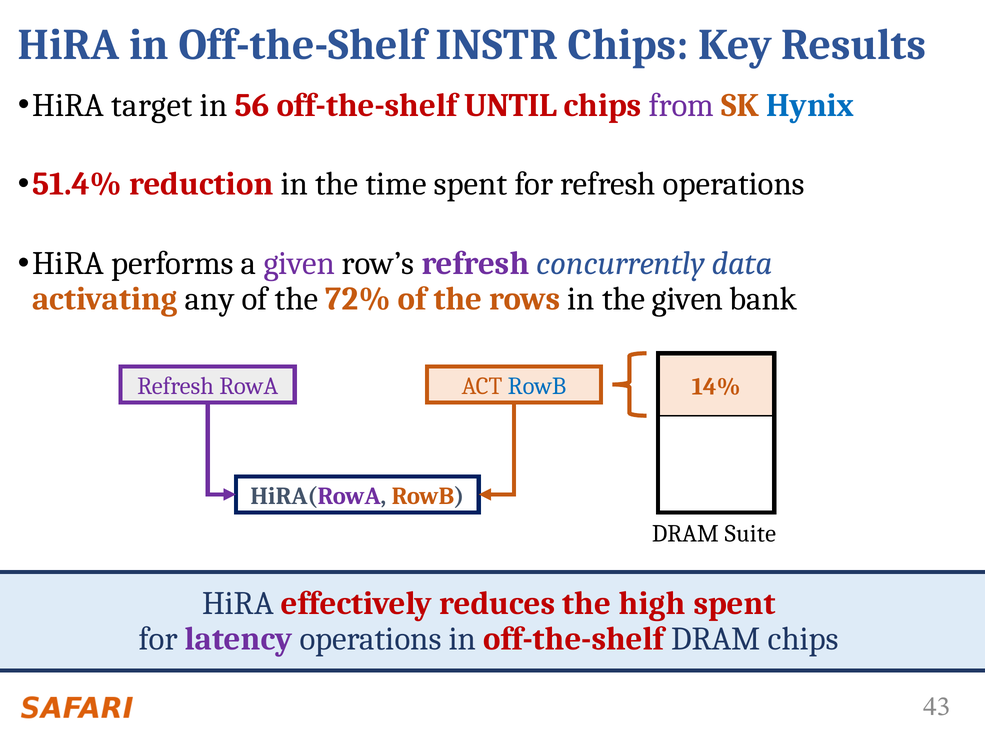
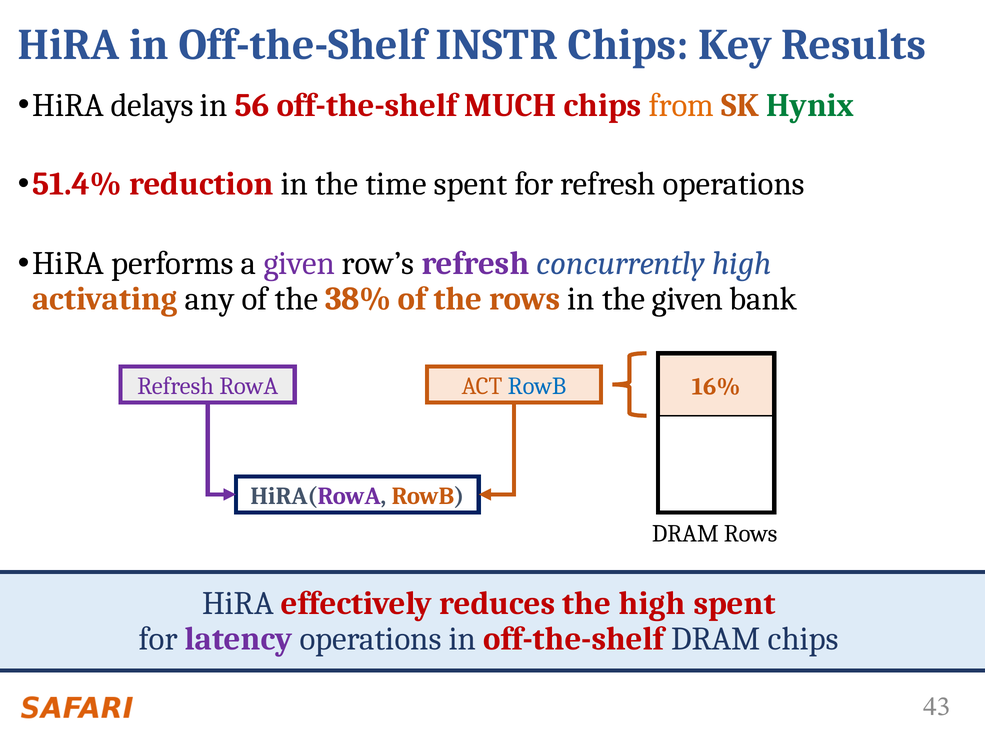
target: target -> delays (152, 105)
UNTIL: UNTIL -> MUCH (510, 105)
from colour: purple -> orange (681, 105)
Hynix colour: blue -> green (810, 105)
concurrently data: data -> high (742, 264)
72%: 72% -> 38% (358, 299)
14%: 14% -> 16% (716, 386)
DRAM Suite: Suite -> Rows (751, 534)
